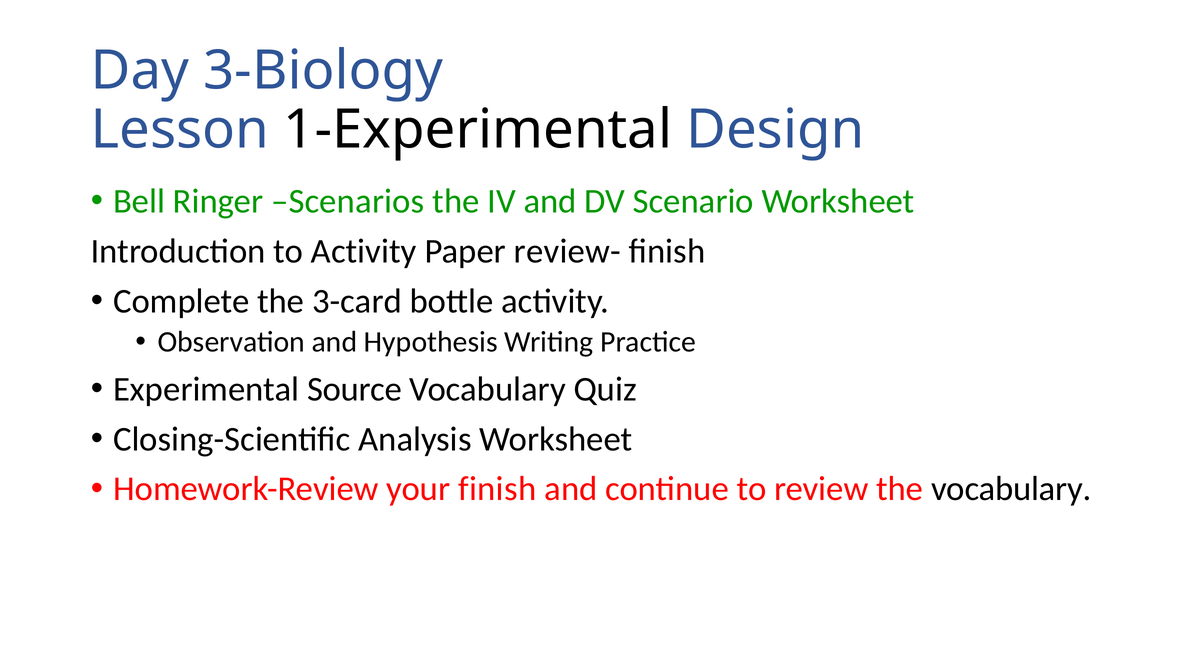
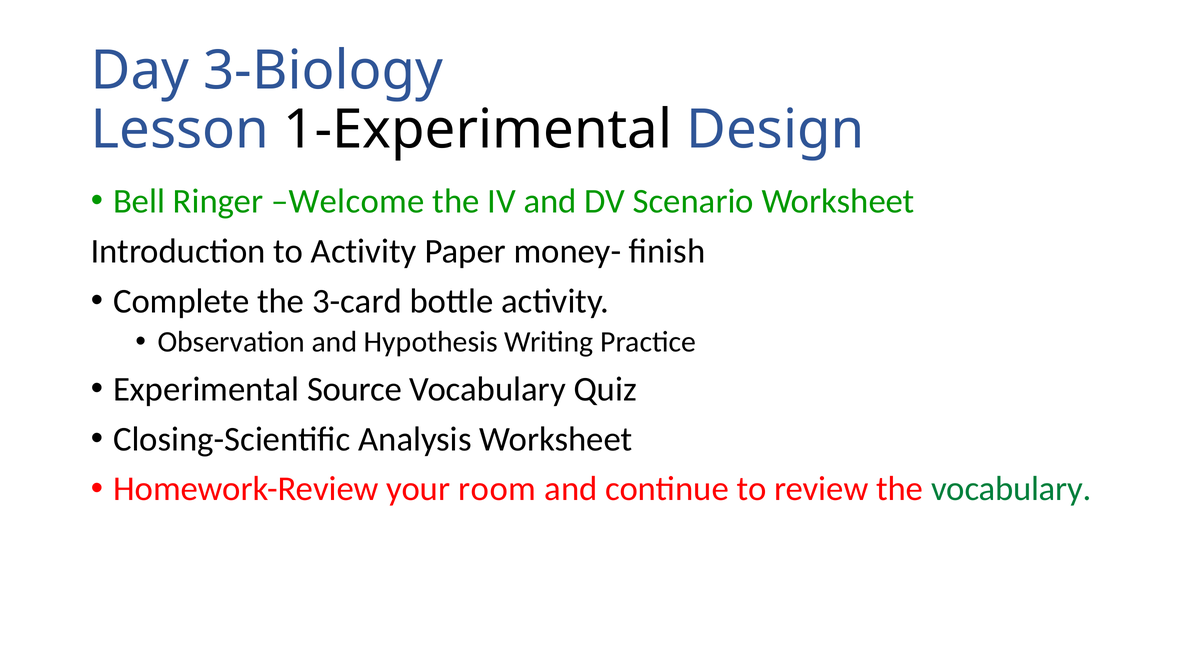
Scenarios: Scenarios -> Welcome (348, 201)
review-: review- -> money- (568, 251)
your finish: finish -> room (497, 489)
vocabulary colour: black -> green (1011, 489)
